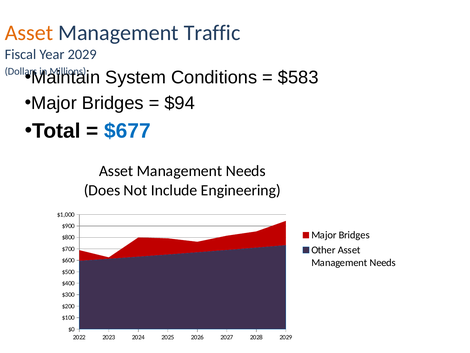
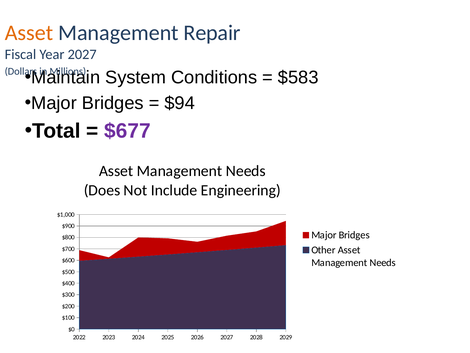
Traffic: Traffic -> Repair (212, 33)
Year 2029: 2029 -> 2027 (82, 54)
$677 colour: blue -> purple (128, 131)
